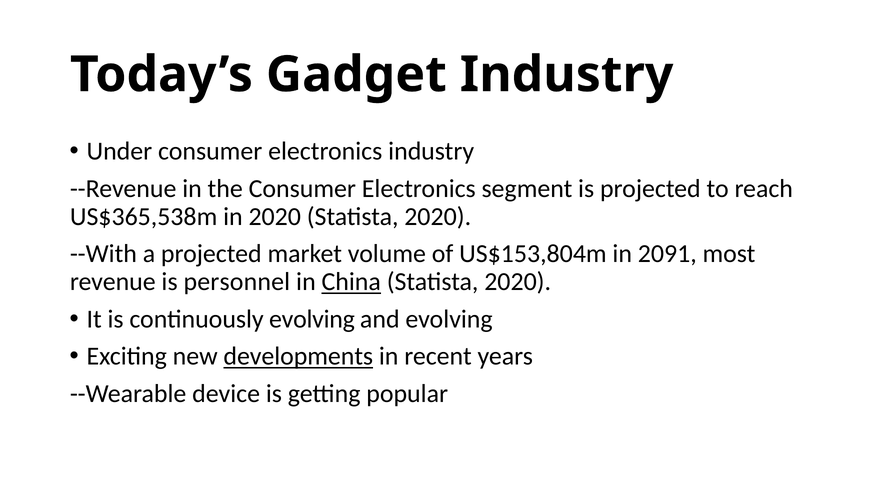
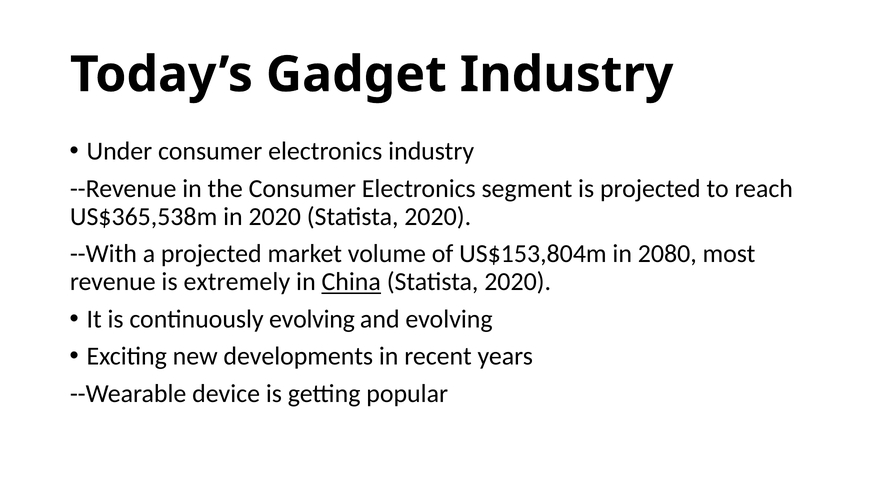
2091: 2091 -> 2080 (667, 254)
personnel: personnel -> extremely (237, 282)
developments underline: present -> none (298, 356)
